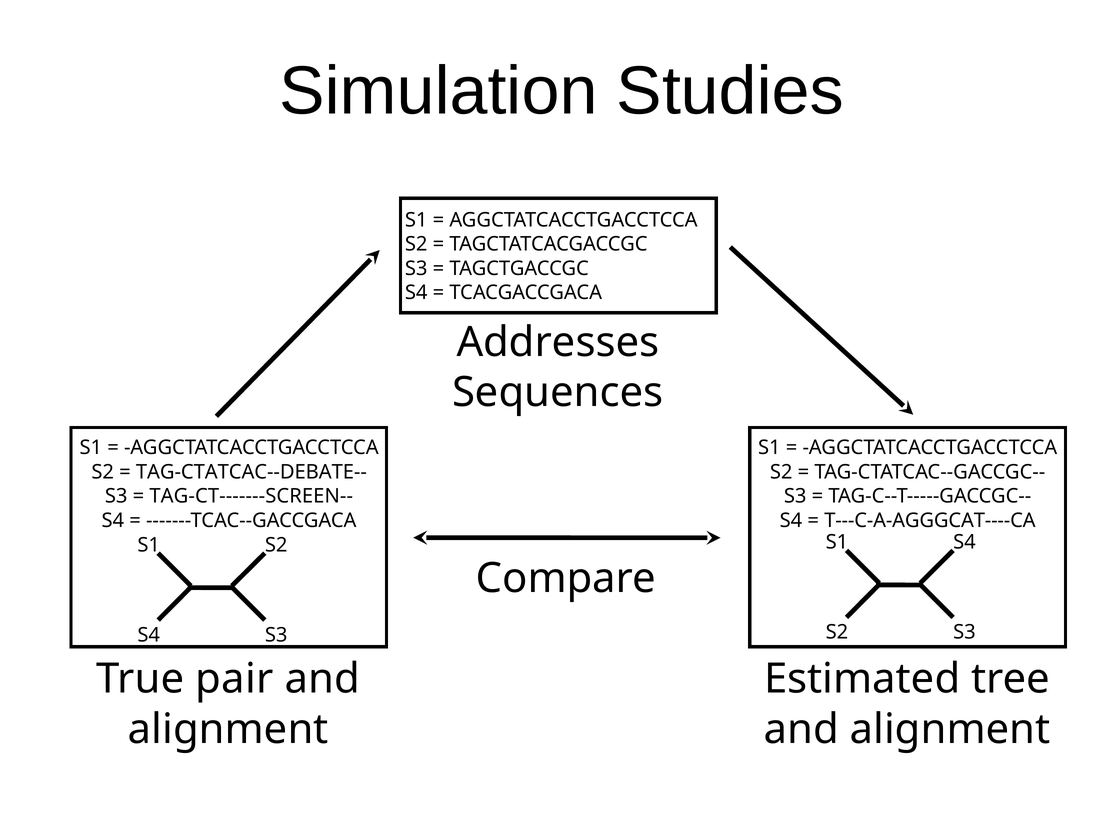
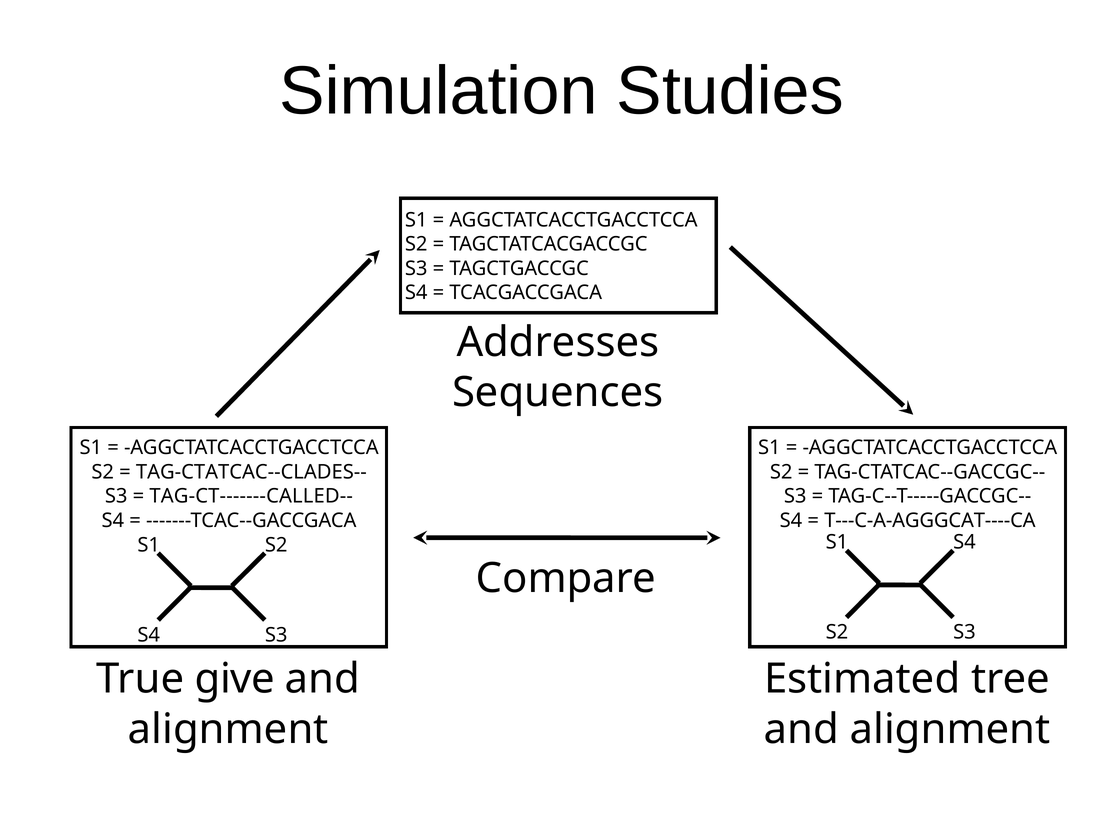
TAG-CTATCAC--DEBATE--: TAG-CTATCAC--DEBATE-- -> TAG-CTATCAC--CLADES-- (251, 472)
TAG-CT-------SCREEN--: TAG-CT-------SCREEN-- -> TAG-CT-------CALLED-- (251, 496)
pair: pair -> give (235, 679)
